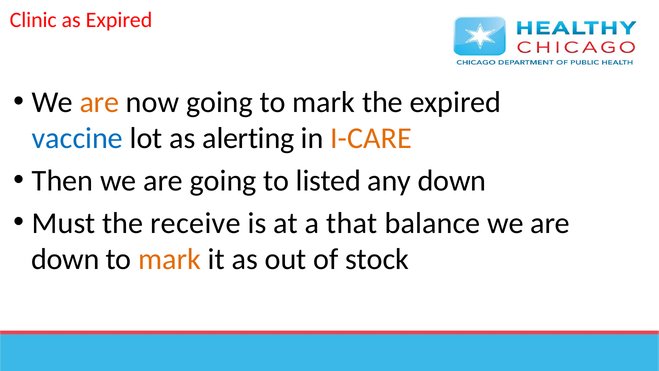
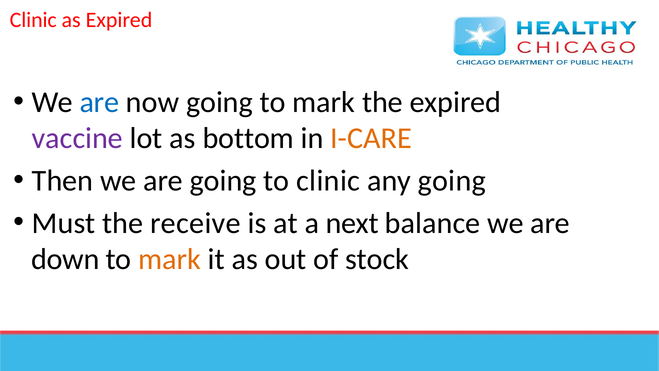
are colour: orange -> blue (99, 102)
vaccine colour: blue -> purple (77, 138)
alerting: alerting -> bottom (248, 138)
to listed: listed -> clinic (328, 181)
any down: down -> going (452, 181)
that: that -> next (352, 223)
